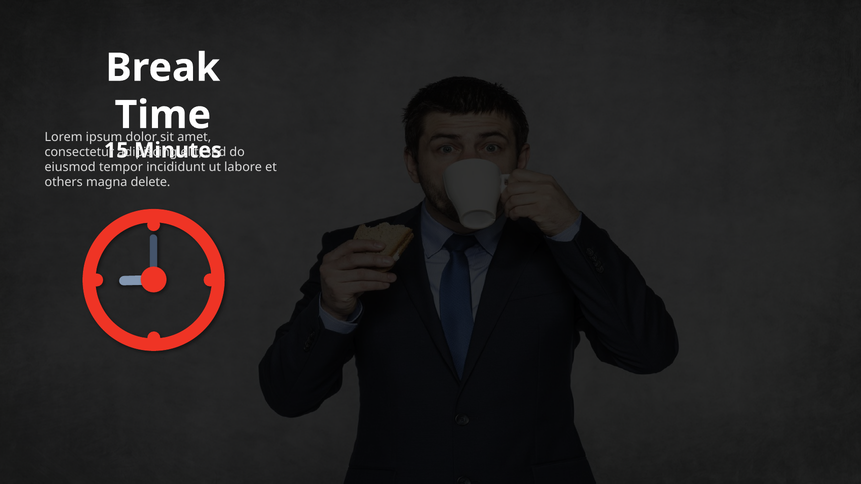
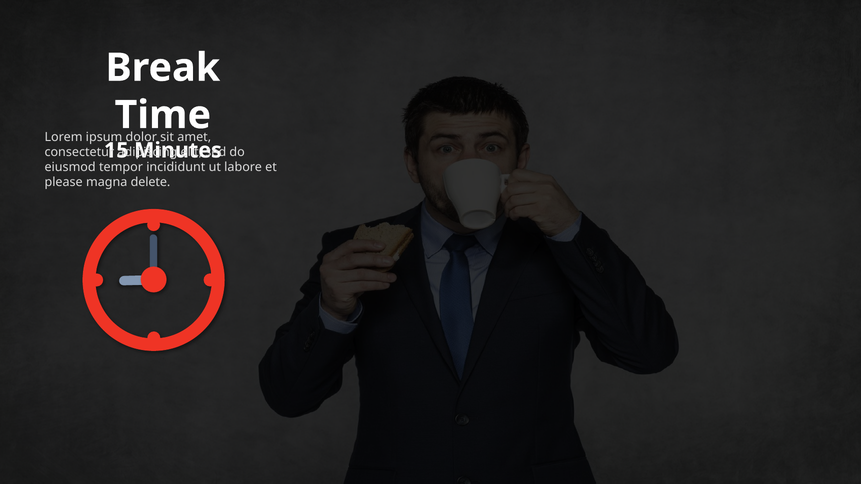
others: others -> please (64, 182)
